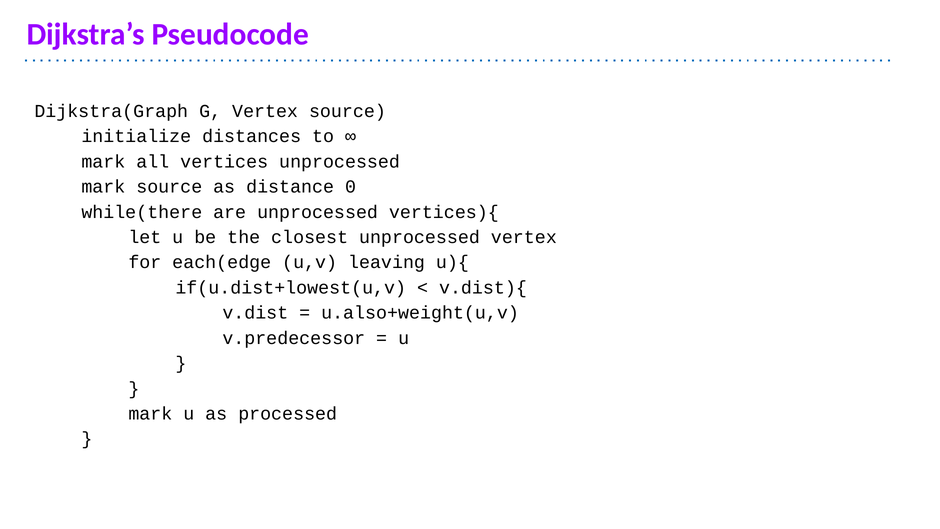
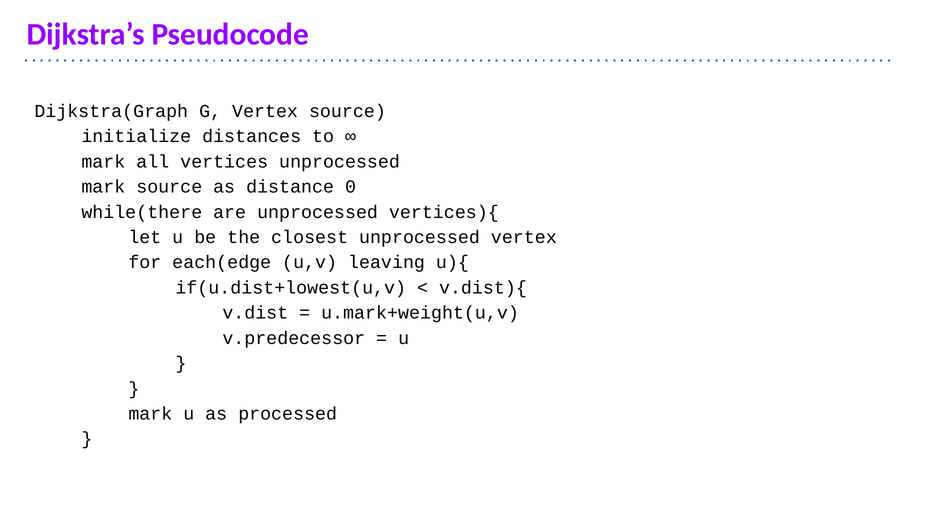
u.also+weight(u,v: u.also+weight(u,v -> u.mark+weight(u,v (420, 313)
